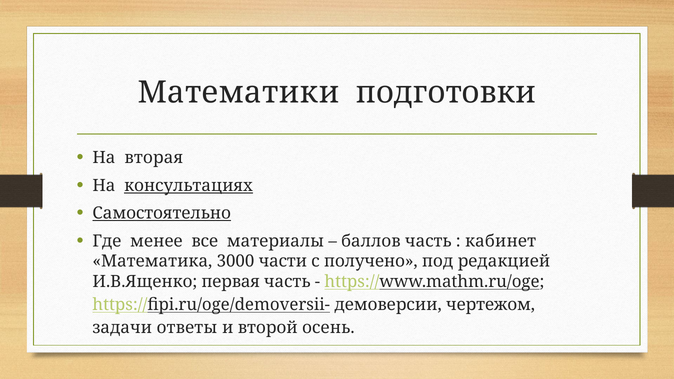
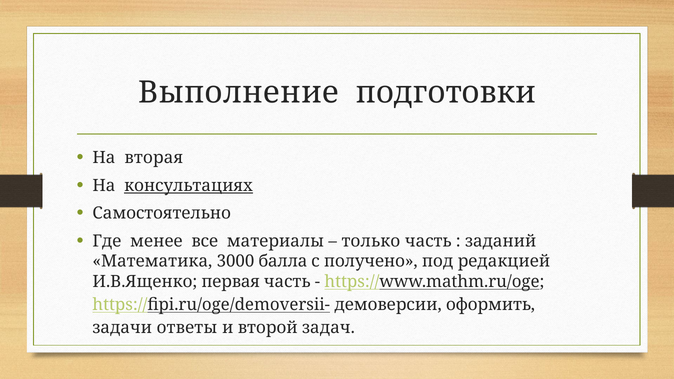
Математики: Математики -> Выполнение (238, 92)
Самостоятельно underline: present -> none (162, 213)
баллов: баллов -> только (371, 241)
кабинет: кабинет -> заданий (501, 241)
части: части -> балла (283, 261)
чертежом: чертежом -> оформить (491, 305)
осень: осень -> задач (328, 328)
